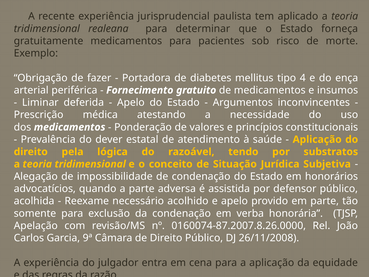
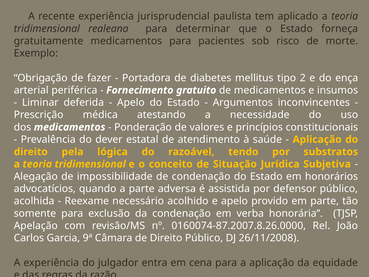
4: 4 -> 2 (303, 78)
